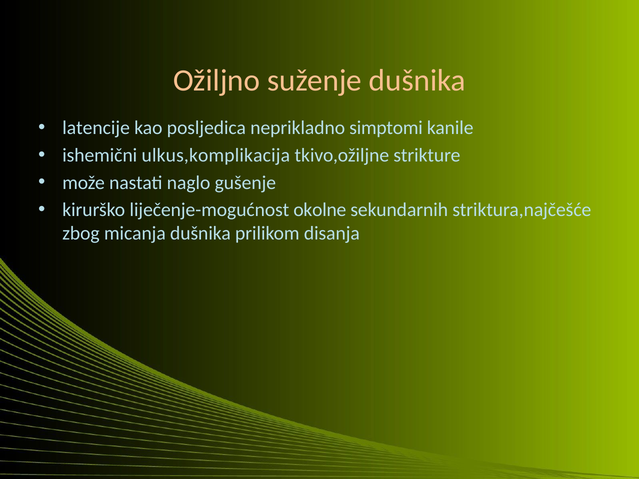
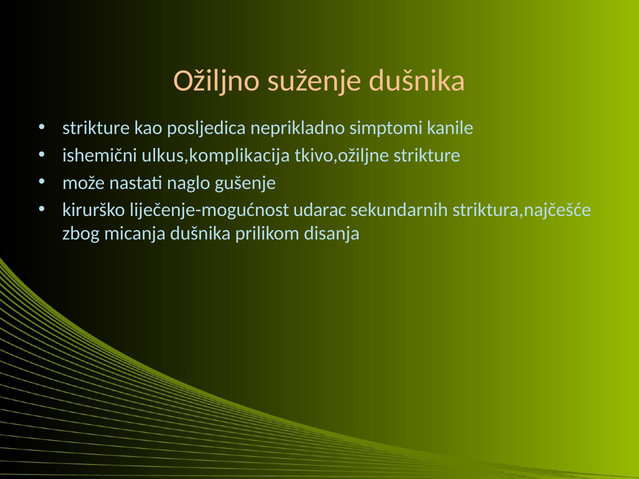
latencije: latencije -> strikture (96, 128)
okolne: okolne -> udarac (320, 210)
